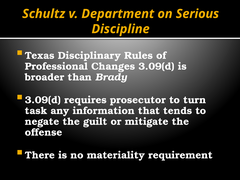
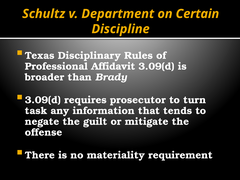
Serious: Serious -> Certain (197, 14)
Changes: Changes -> Affidavit (113, 66)
